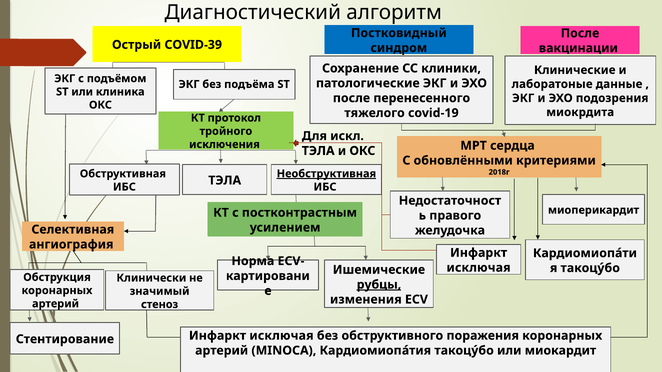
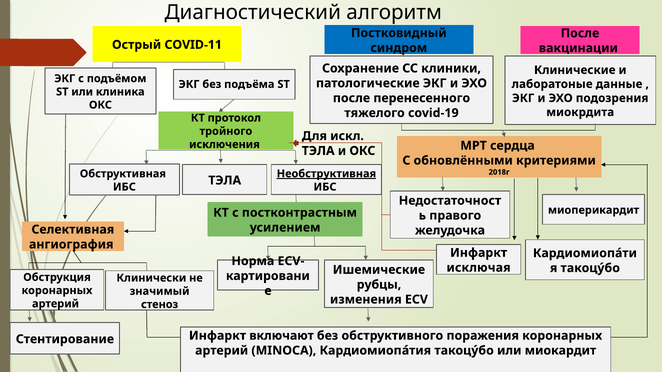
COVID-39: COVID-39 -> COVID-11 (193, 45)
рубцы underline: present -> none (379, 285)
исключая: исключая -> включают (282, 336)
